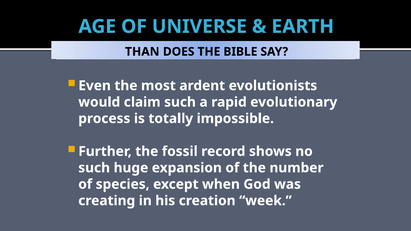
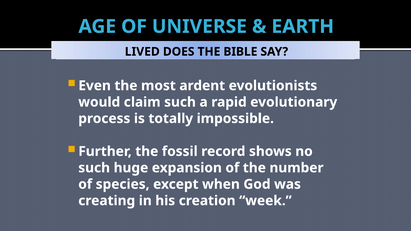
THAN: THAN -> LIVED (142, 52)
